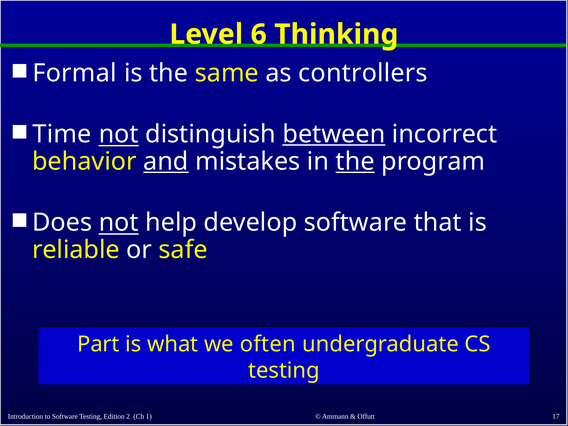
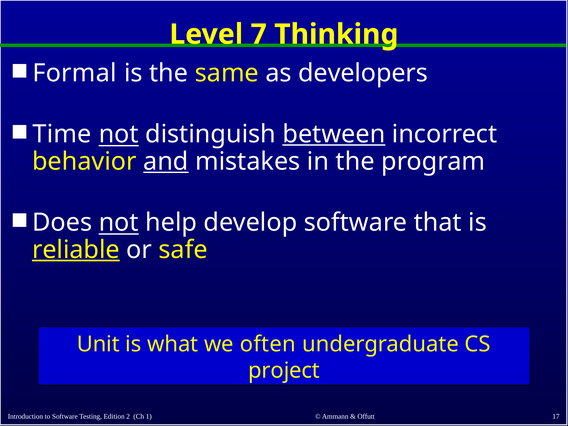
6: 6 -> 7 (259, 34)
controllers: controllers -> developers (363, 73)
the underline: present -> none (355, 161)
reliable underline: none -> present (76, 250)
Part: Part -> Unit (98, 344)
testing: testing -> project (284, 371)
